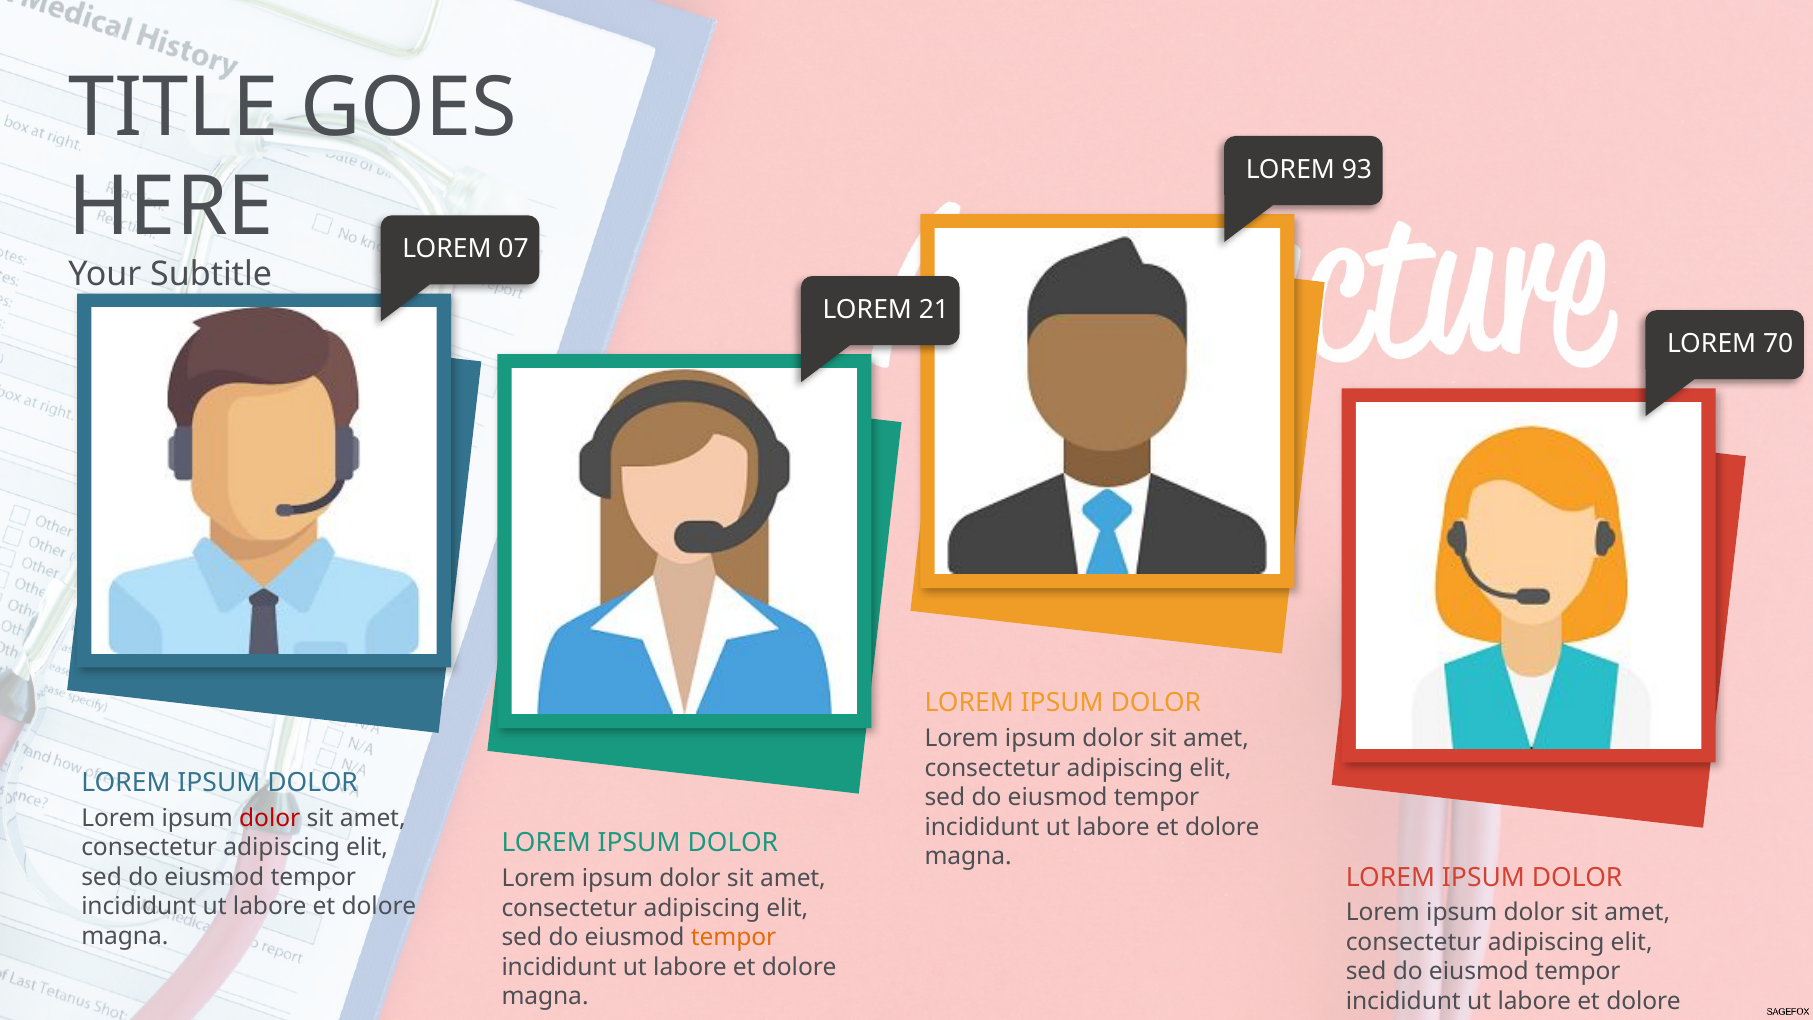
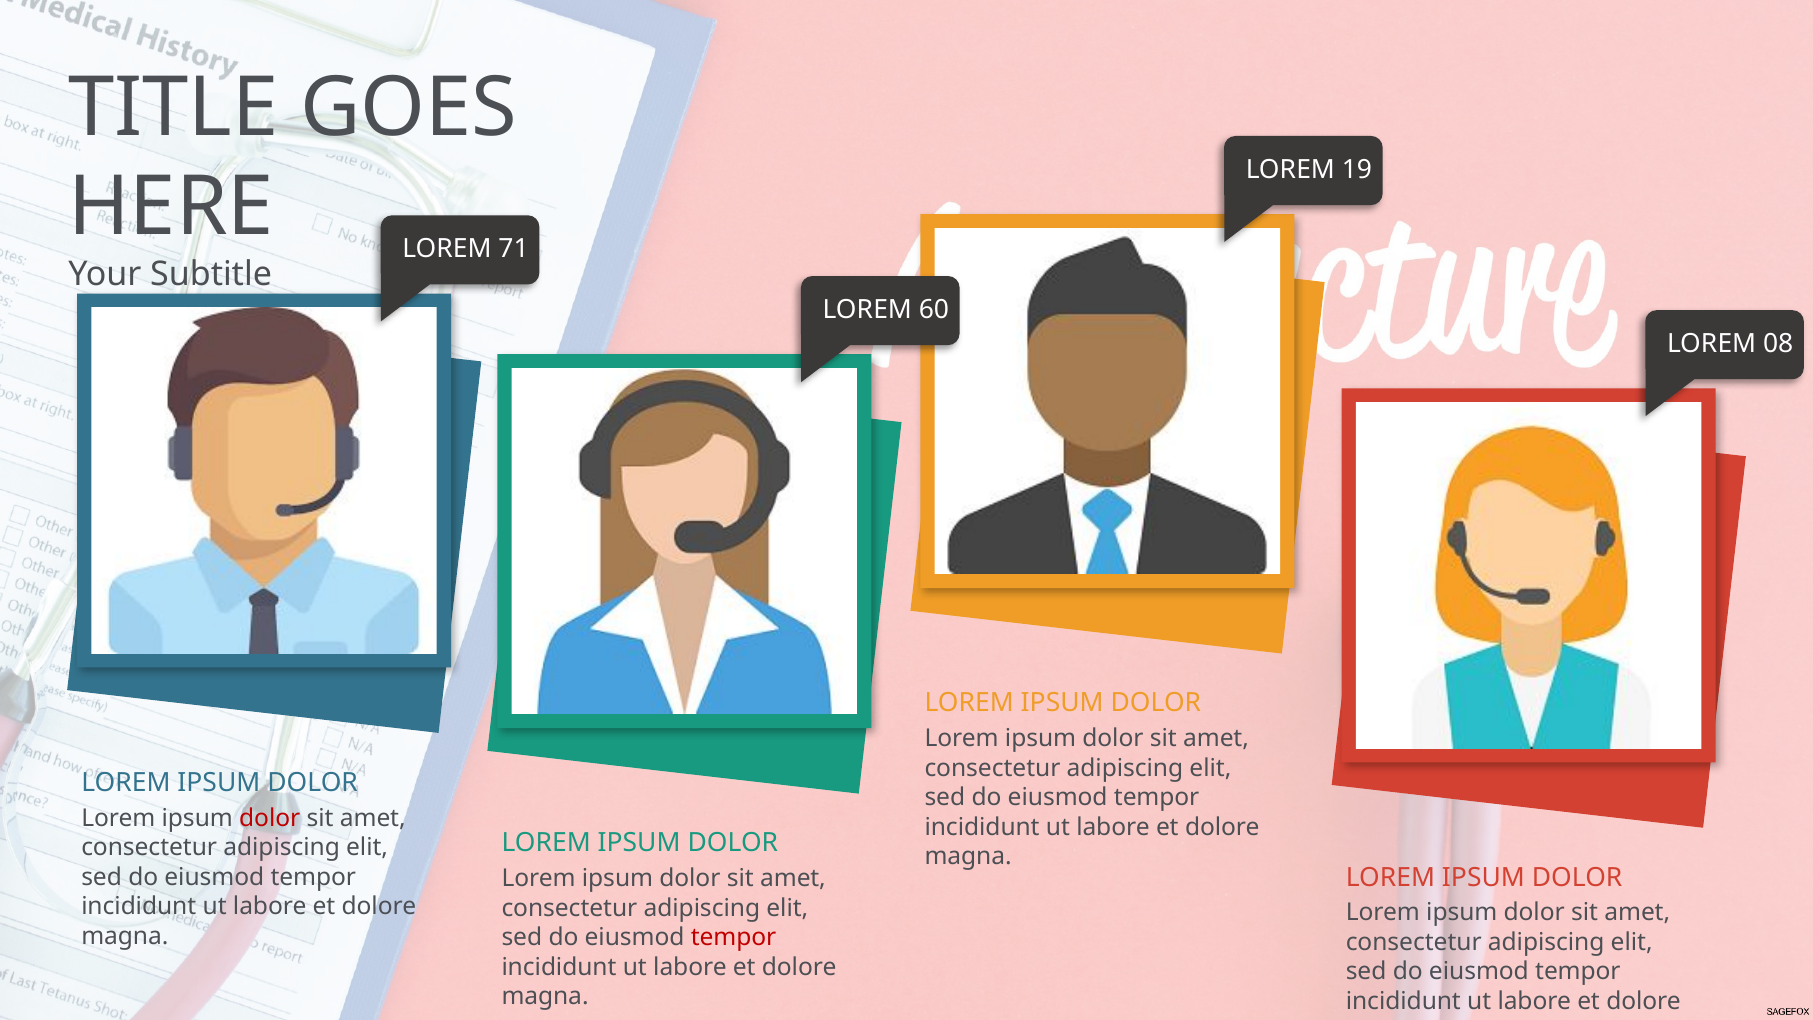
93: 93 -> 19 (1357, 169)
07: 07 -> 71 (514, 249)
21: 21 -> 60 (934, 310)
70: 70 -> 08 (1778, 344)
tempor colour: orange -> red (734, 937)
